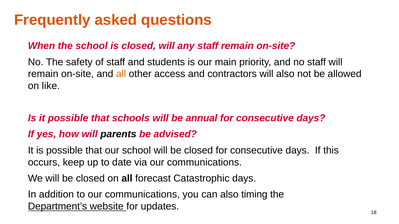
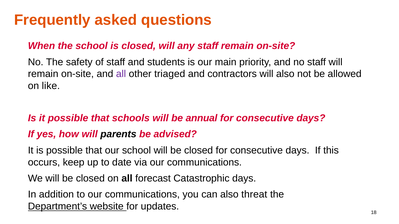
all colour: orange -> purple (121, 74)
access: access -> triaged (170, 74)
timing: timing -> threat (254, 195)
